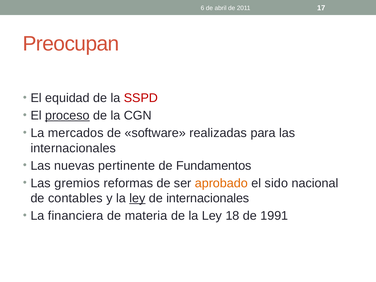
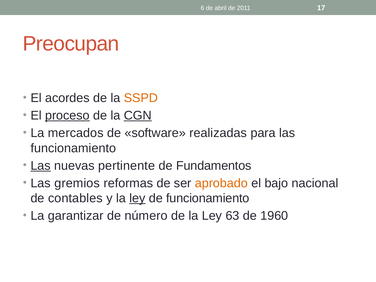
equidad: equidad -> acordes (67, 98)
SSPD colour: red -> orange (141, 98)
CGN underline: none -> present (138, 116)
internacionales: internacionales -> funcionamiento (73, 148)
Las underline: none -> present (41, 166)
sido: sido -> bajo (276, 183)
de internacionales: internacionales -> funcionamiento (208, 198)
financiera: financiera -> garantizar (76, 216)
materia: materia -> número (146, 216)
18: 18 -> 63 (232, 216)
1991: 1991 -> 1960 (274, 216)
